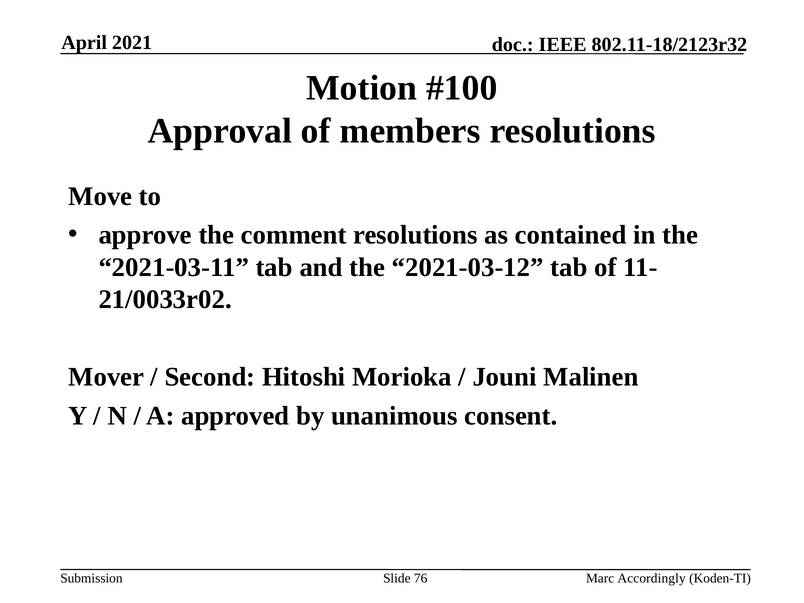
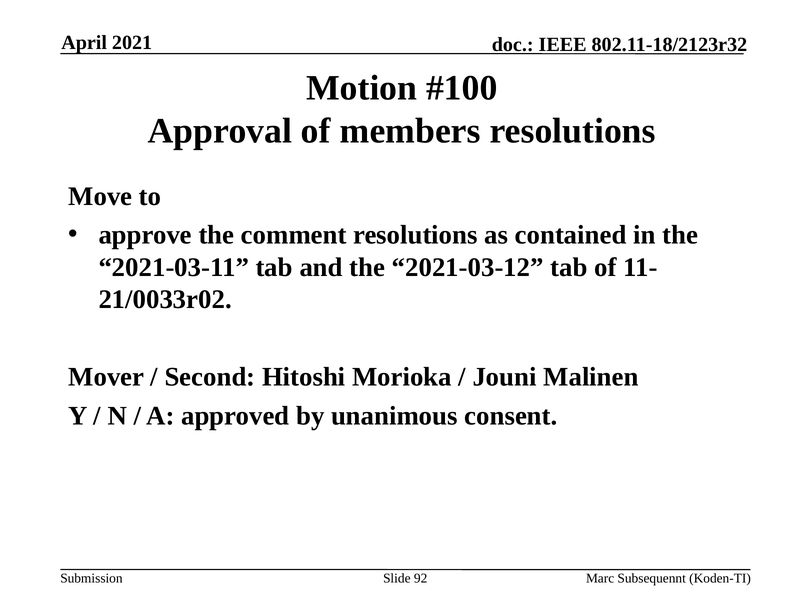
76: 76 -> 92 (421, 578)
Accordingly: Accordingly -> Subsequennt (652, 578)
